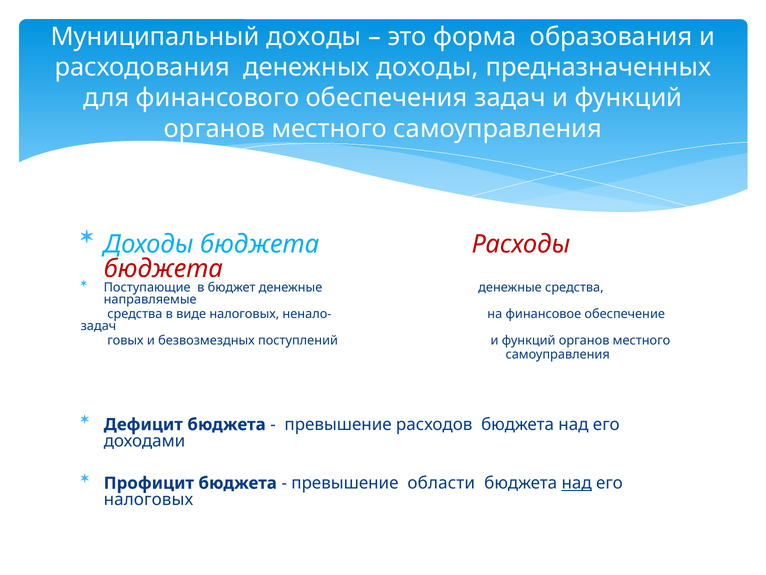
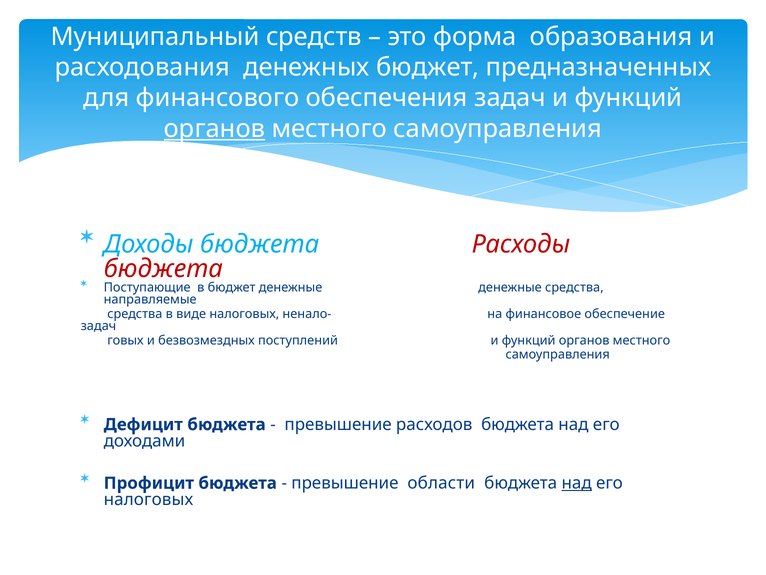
Муниципальный доходы: доходы -> средств (314, 37)
денежных доходы: доходы -> бюджет (428, 67)
органов underline: none -> present (214, 129)
